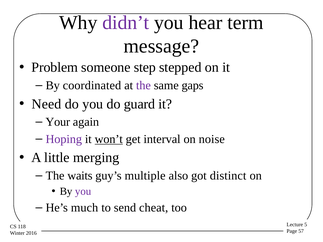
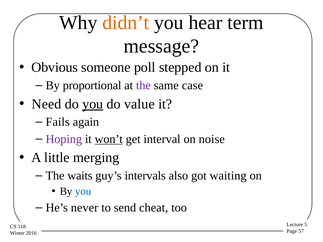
didn’t colour: purple -> orange (126, 23)
Problem: Problem -> Obvious (55, 67)
step: step -> poll (145, 67)
coordinated: coordinated -> proportional (92, 85)
gaps: gaps -> case (192, 85)
you underline: none -> present (93, 104)
guard: guard -> value (139, 104)
Your: Your -> Fails (58, 122)
multiple: multiple -> intervals (145, 176)
distinct: distinct -> waiting (228, 176)
you colour: purple -> blue (83, 192)
much: much -> never (85, 208)
